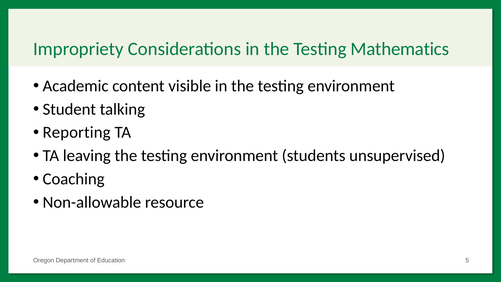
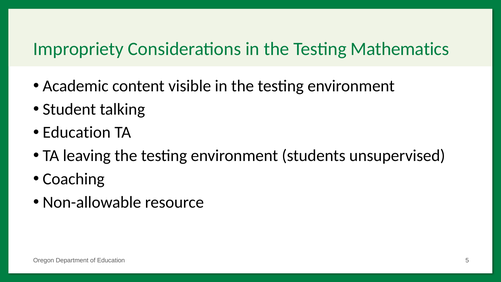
Reporting: Reporting -> Education (77, 132)
